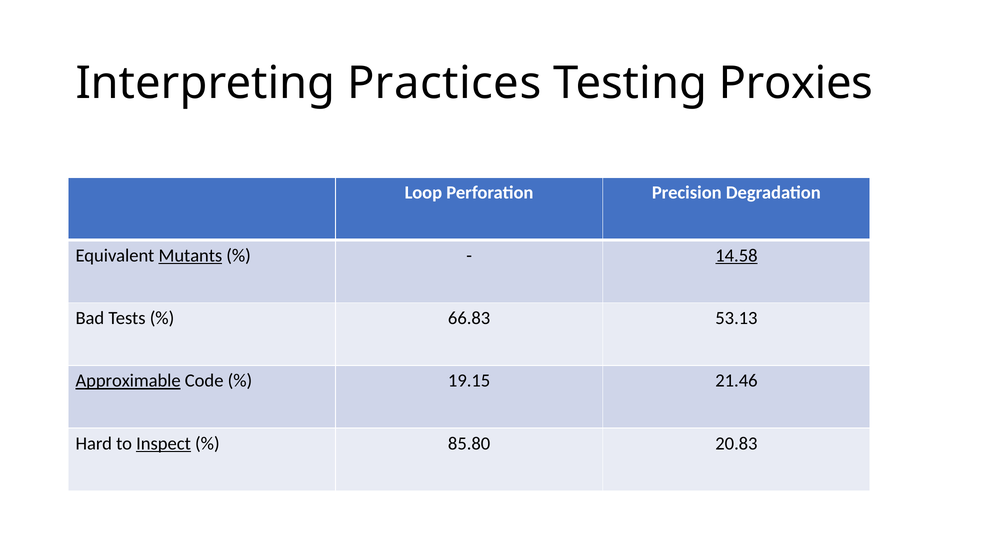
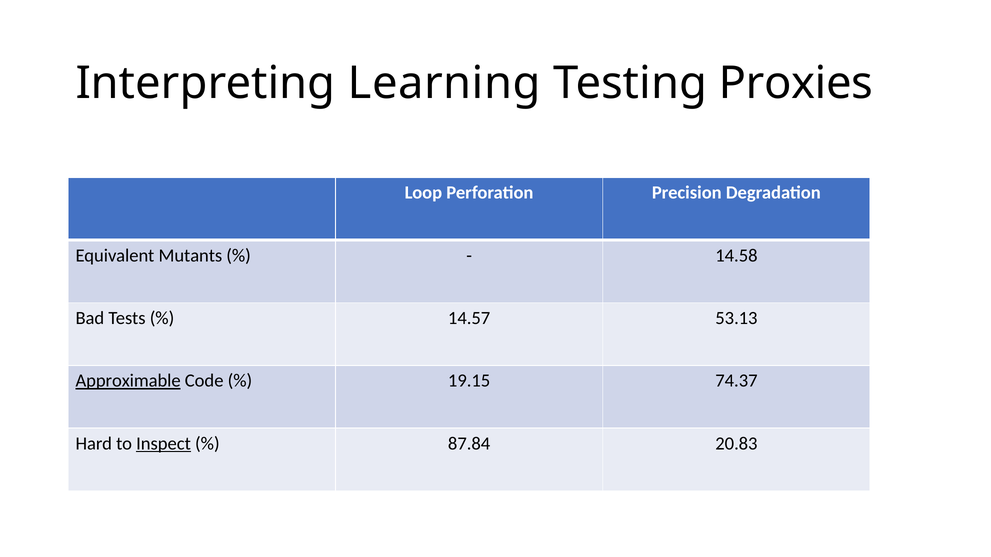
Practices: Practices -> Learning (444, 83)
Mutants underline: present -> none (190, 256)
14.58 underline: present -> none (736, 256)
66.83: 66.83 -> 14.57 (469, 318)
21.46: 21.46 -> 74.37 (736, 381)
85.80: 85.80 -> 87.84 (469, 444)
